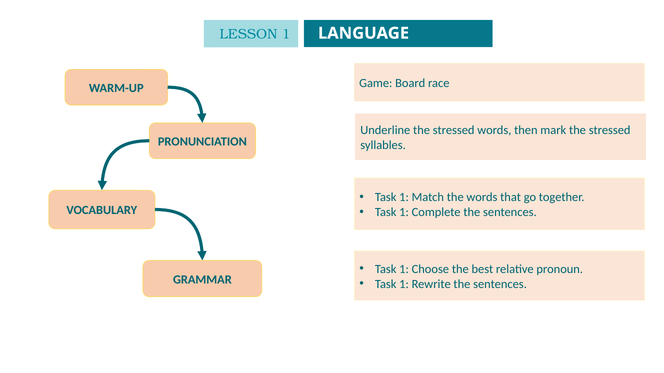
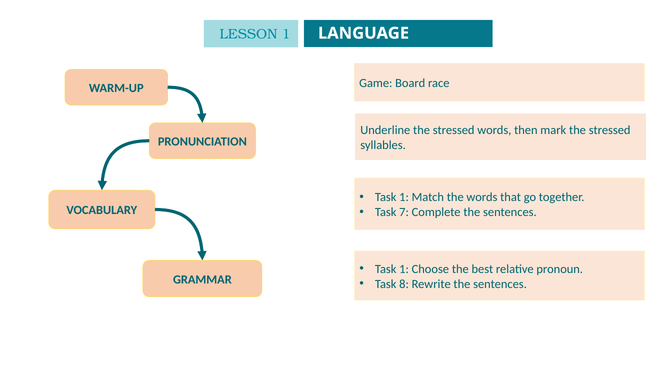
1: 1 -> 7 (404, 212)
1: 1 -> 8 (404, 284)
